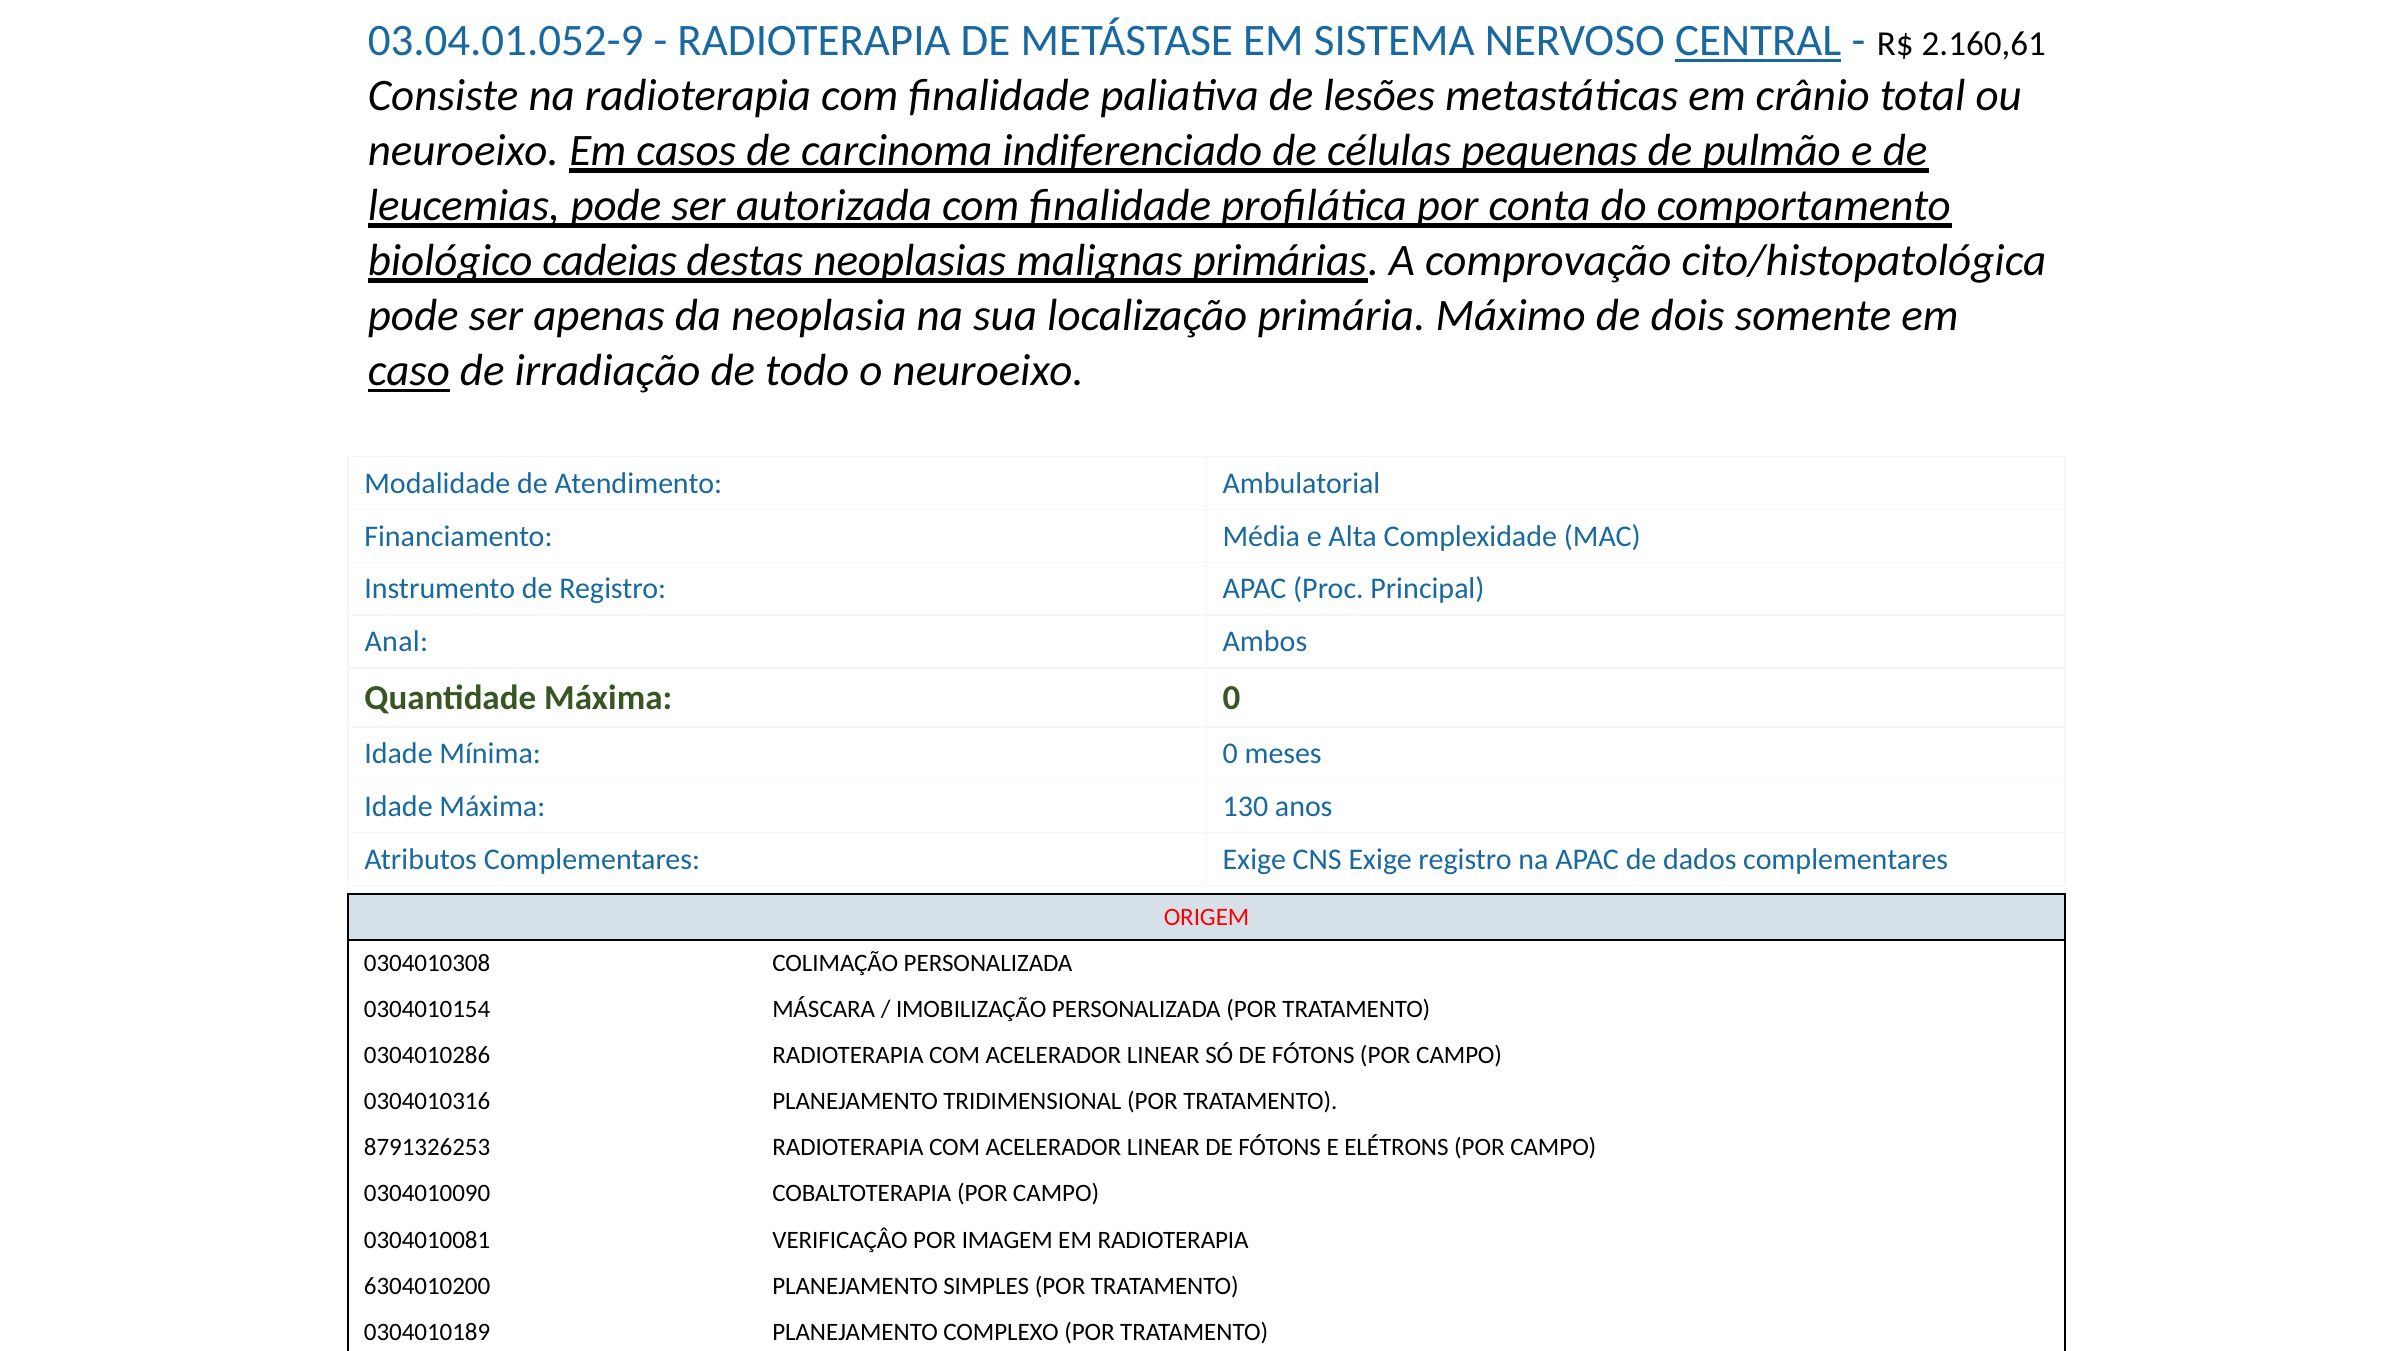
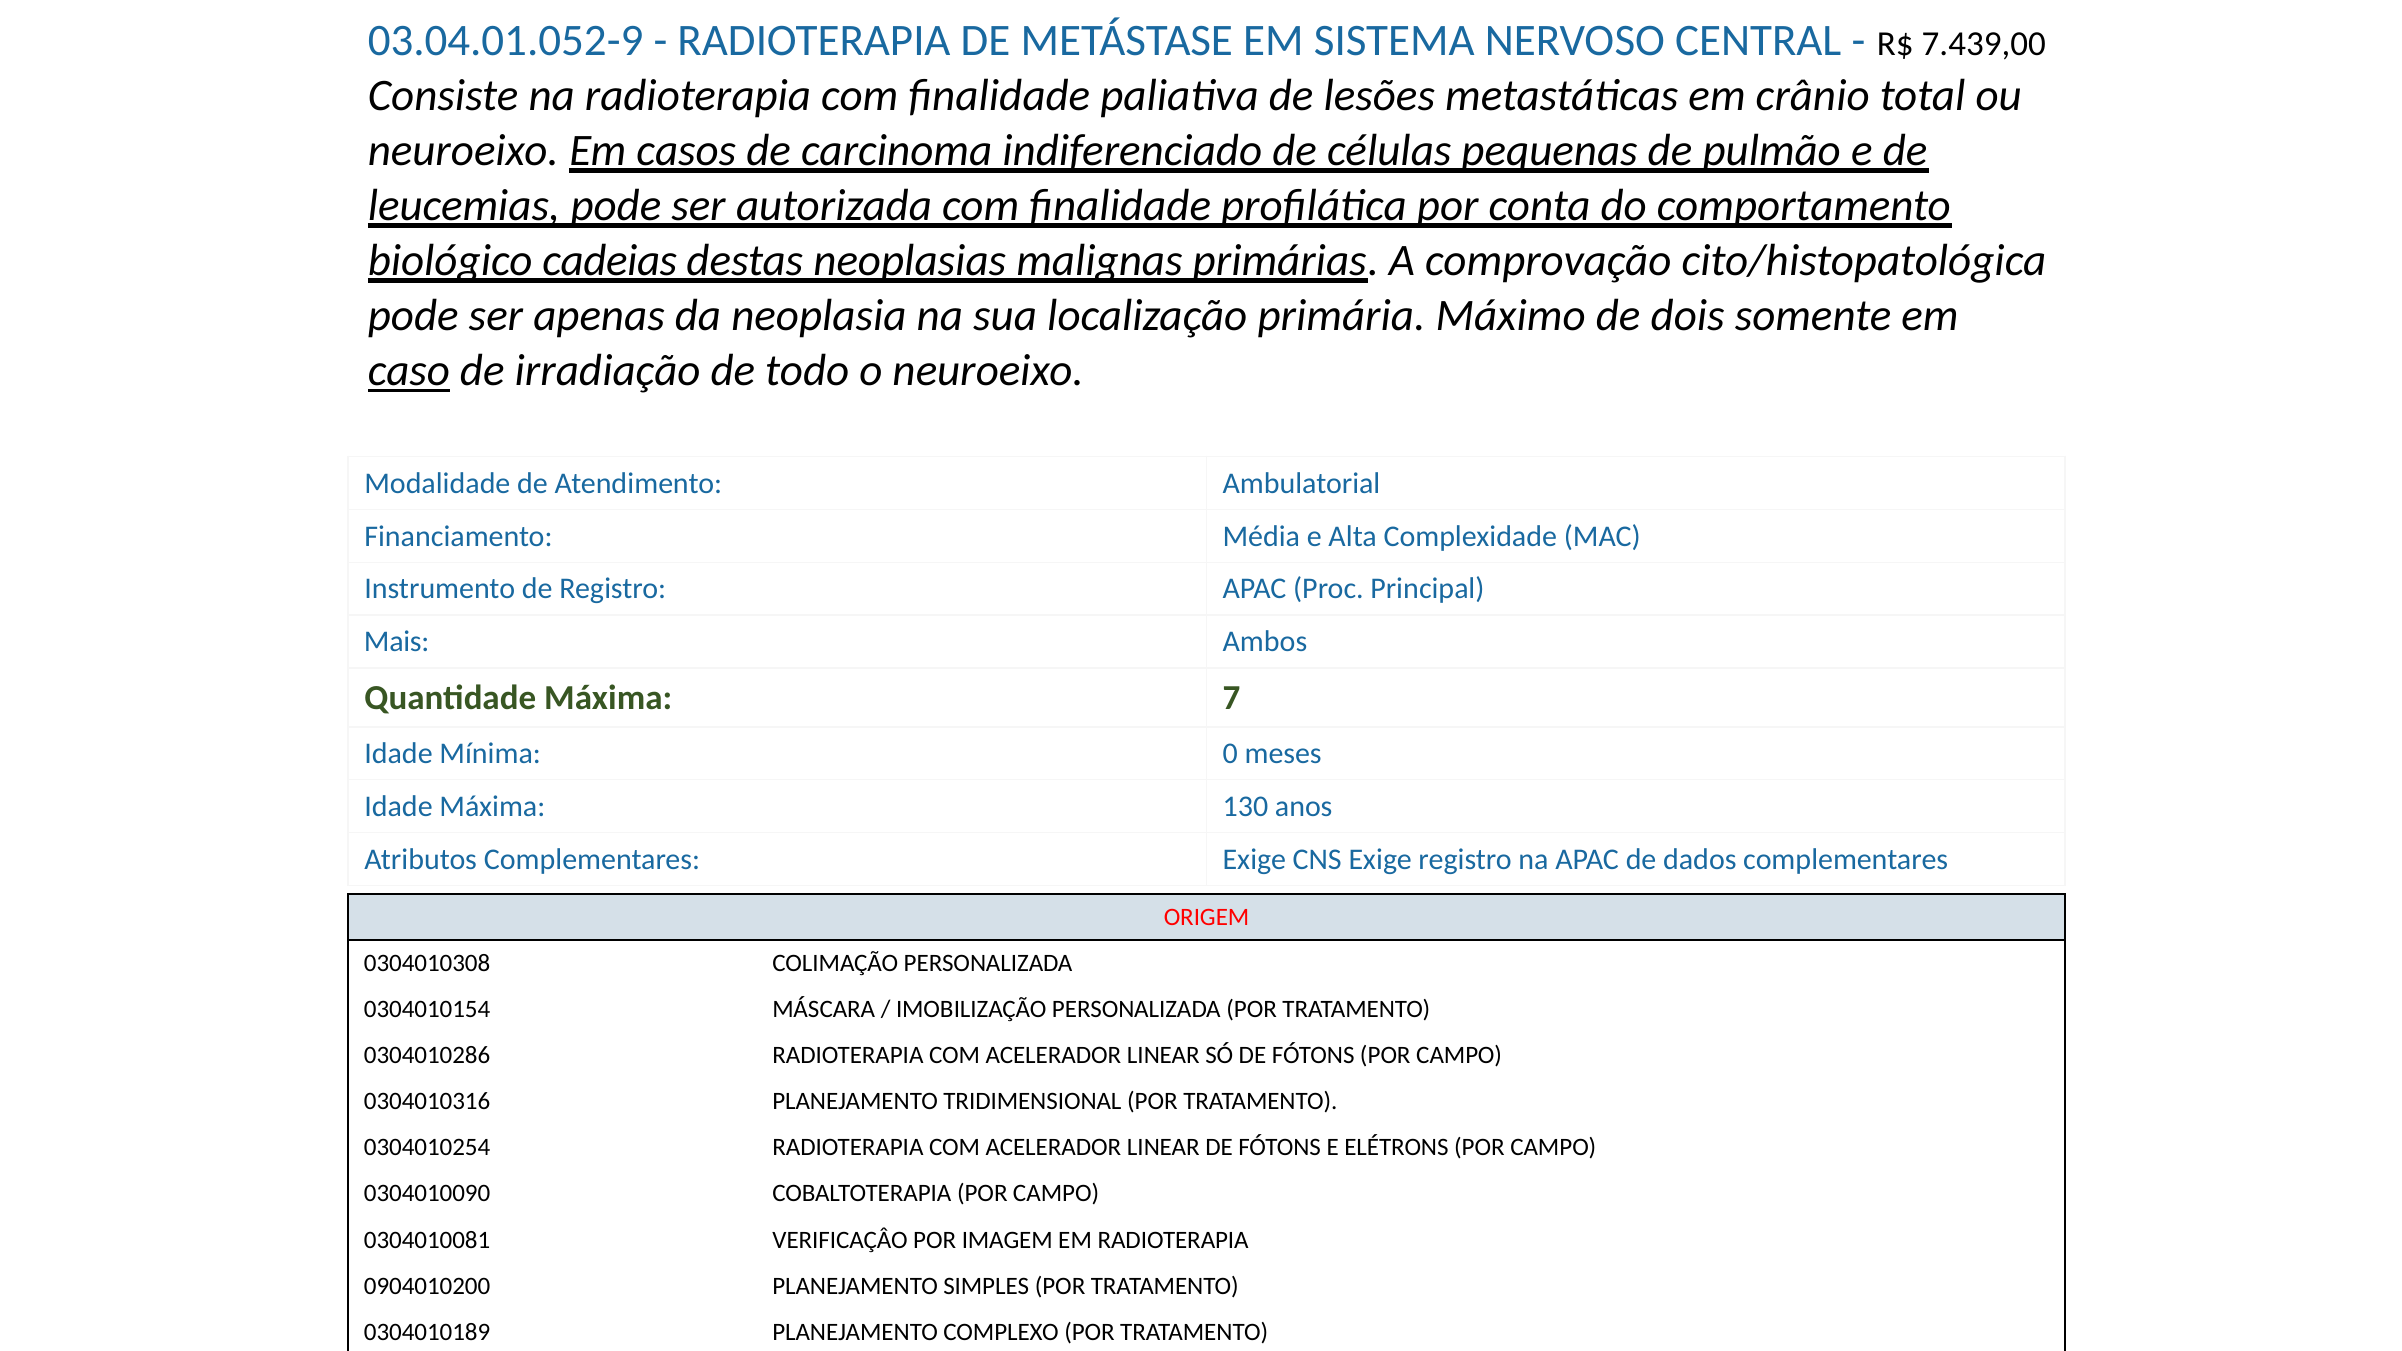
CENTRAL underline: present -> none (1758, 41)
2.160,61: 2.160,61 -> 7.439,00 (1984, 44)
Anal: Anal -> Mais (397, 642)
Máxima 0: 0 -> 7 (1232, 698)
8791326253: 8791326253 -> 0304010254 (427, 1148)
6304010200: 6304010200 -> 0904010200 (427, 1286)
